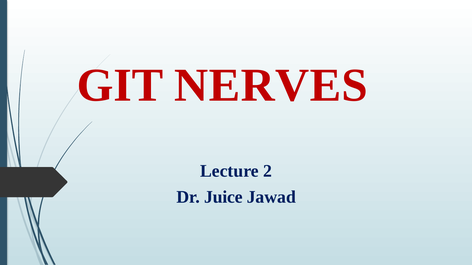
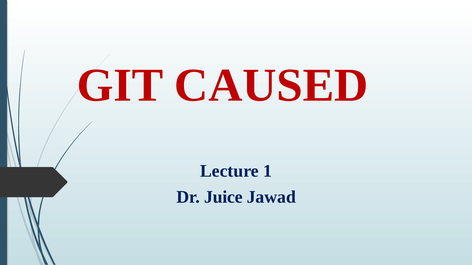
NERVES: NERVES -> CAUSED (271, 85)
2: 2 -> 1 (268, 171)
